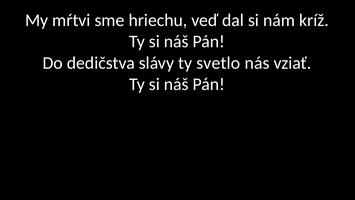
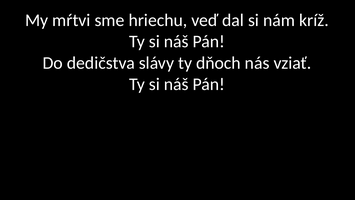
svetlo: svetlo -> dňoch (218, 63)
